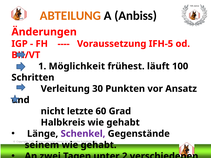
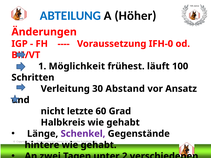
ABTEILUNG colour: orange -> blue (70, 16)
Anbiss: Anbiss -> Höher (136, 16)
IFH-5: IFH-5 -> IFH-0 (161, 44)
Punkten: Punkten -> Abstand (125, 89)
seinem: seinem -> hintere (42, 145)
